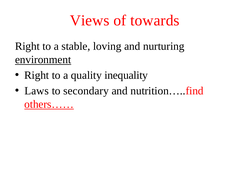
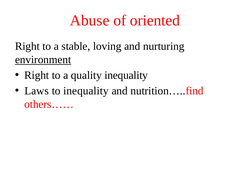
Views: Views -> Abuse (90, 20)
towards: towards -> oriented (155, 20)
to secondary: secondary -> inequality (86, 91)
others…… underline: present -> none (49, 104)
